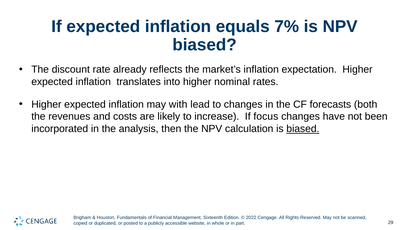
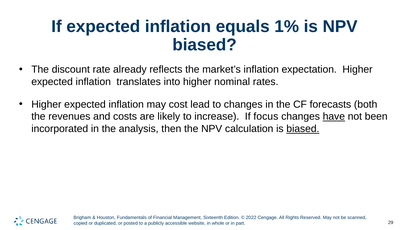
7%: 7% -> 1% (287, 27)
with: with -> cost (178, 104)
have underline: none -> present (334, 117)
